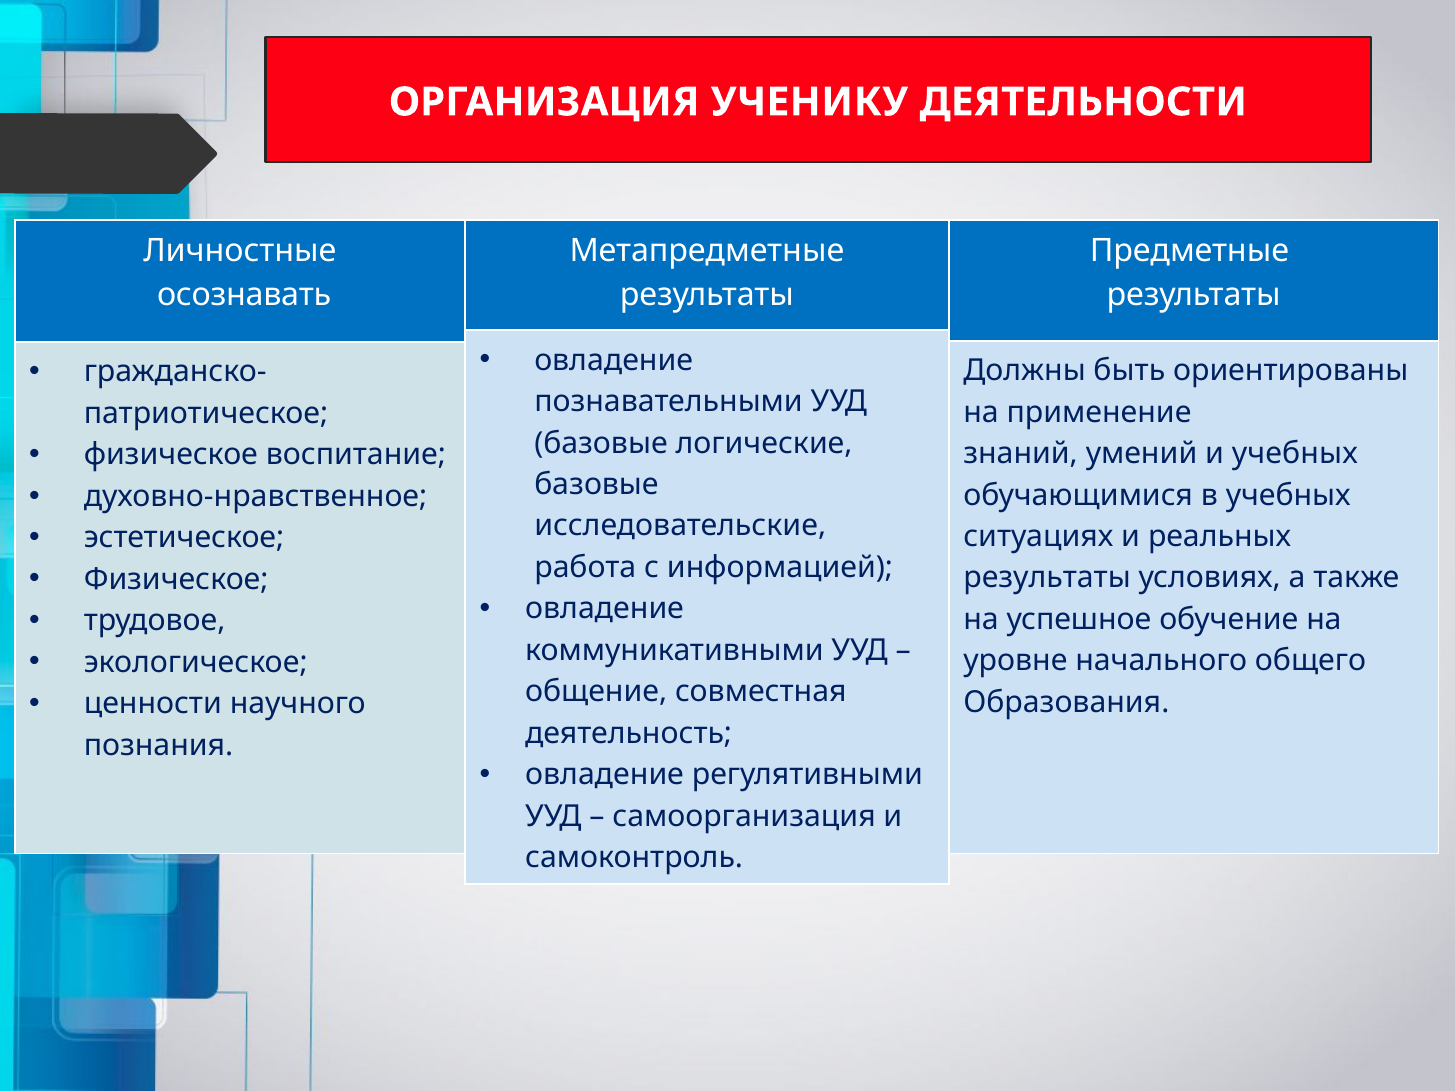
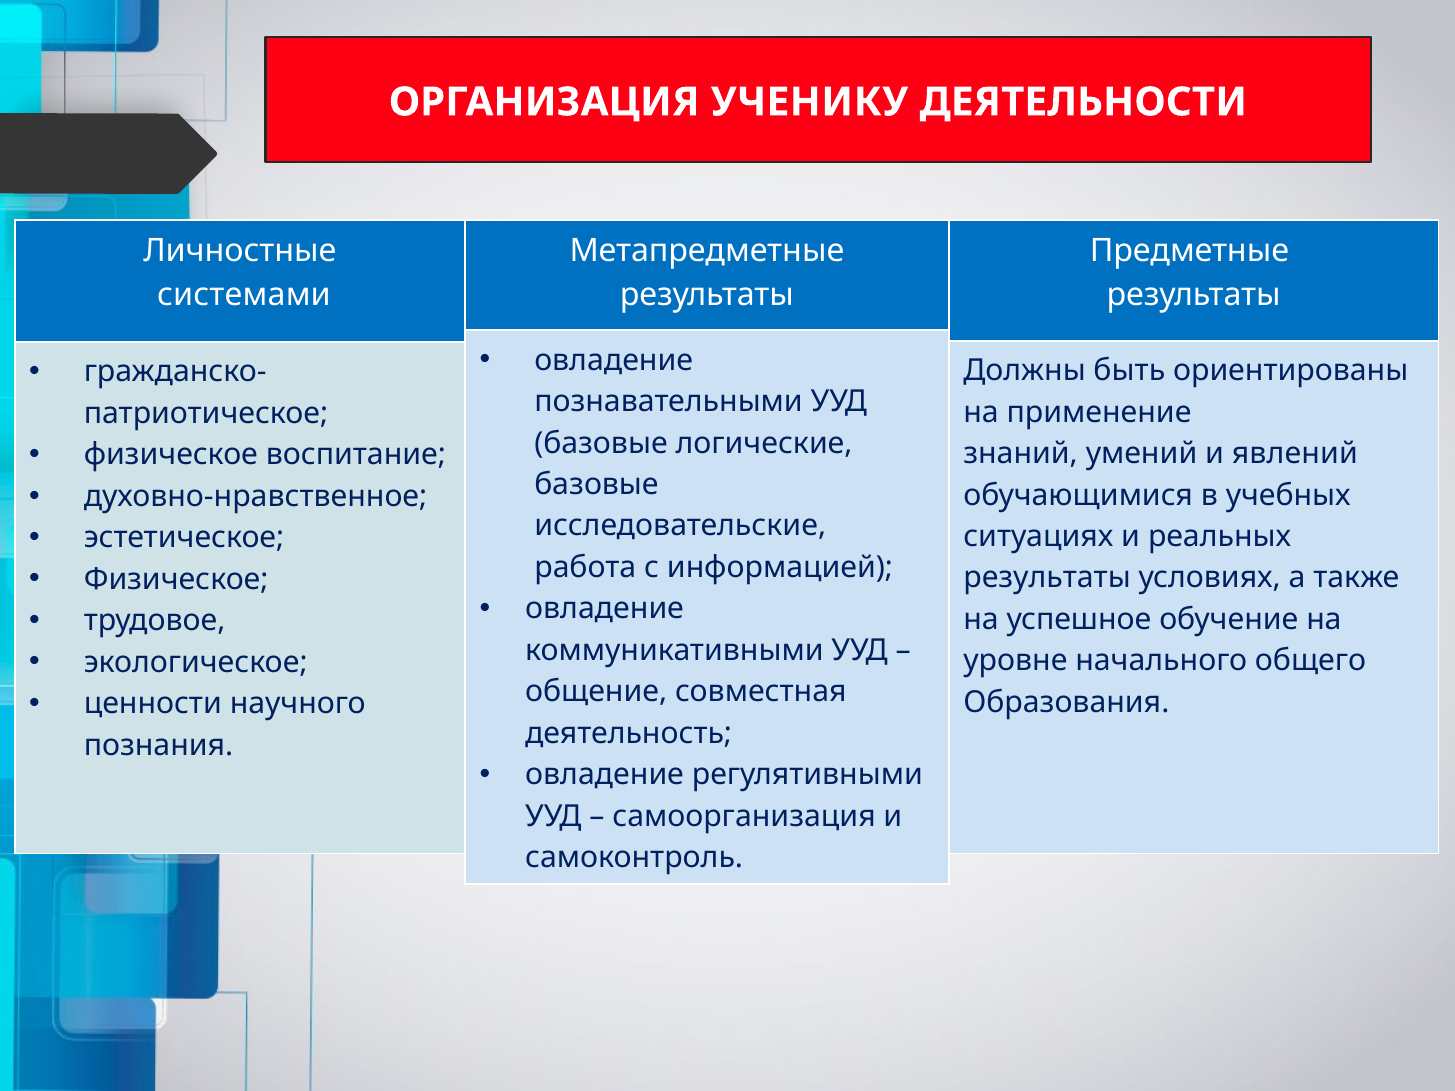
осознавать: осознавать -> системами (244, 295)
и учебных: учебных -> явлений (1295, 454)
